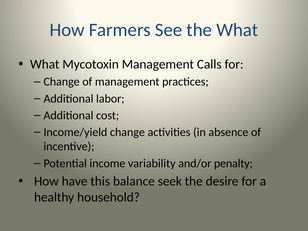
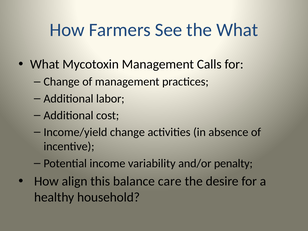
have: have -> align (75, 181)
seek: seek -> care (170, 181)
